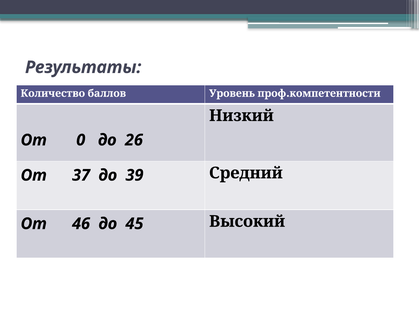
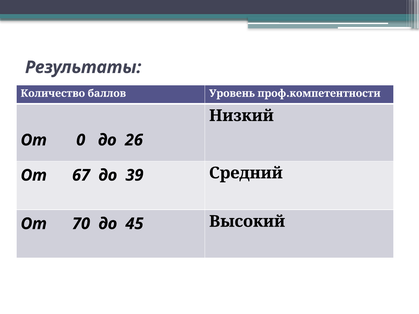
37: 37 -> 67 (81, 175)
46: 46 -> 70 (81, 224)
